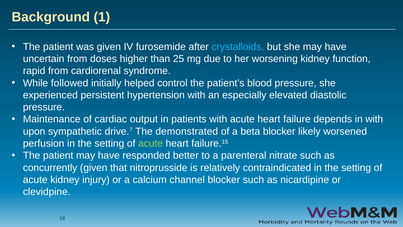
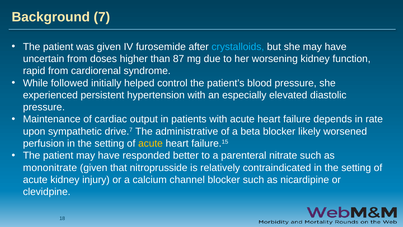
1: 1 -> 7 (102, 17)
25: 25 -> 87 (179, 59)
in with: with -> rate (374, 119)
demonstrated: demonstrated -> administrative (187, 131)
acute colour: light green -> yellow (151, 143)
concurrently: concurrently -> mononitrate (50, 168)
